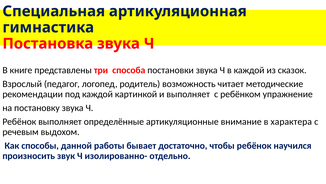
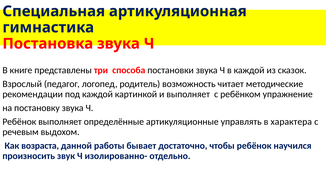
внимание: внимание -> управлять (241, 121)
способы: способы -> возраста (40, 145)
